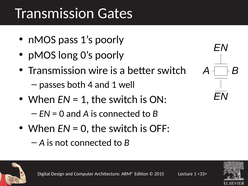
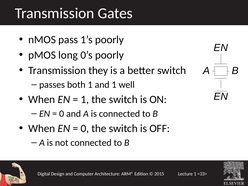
wire: wire -> they (98, 70)
both 4: 4 -> 1 (90, 85)
